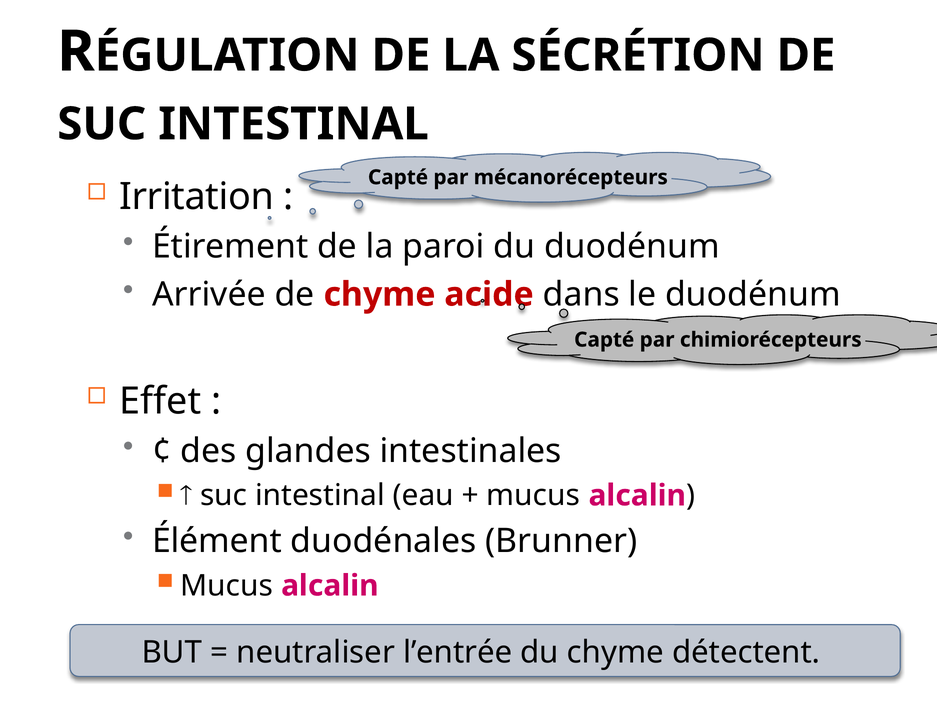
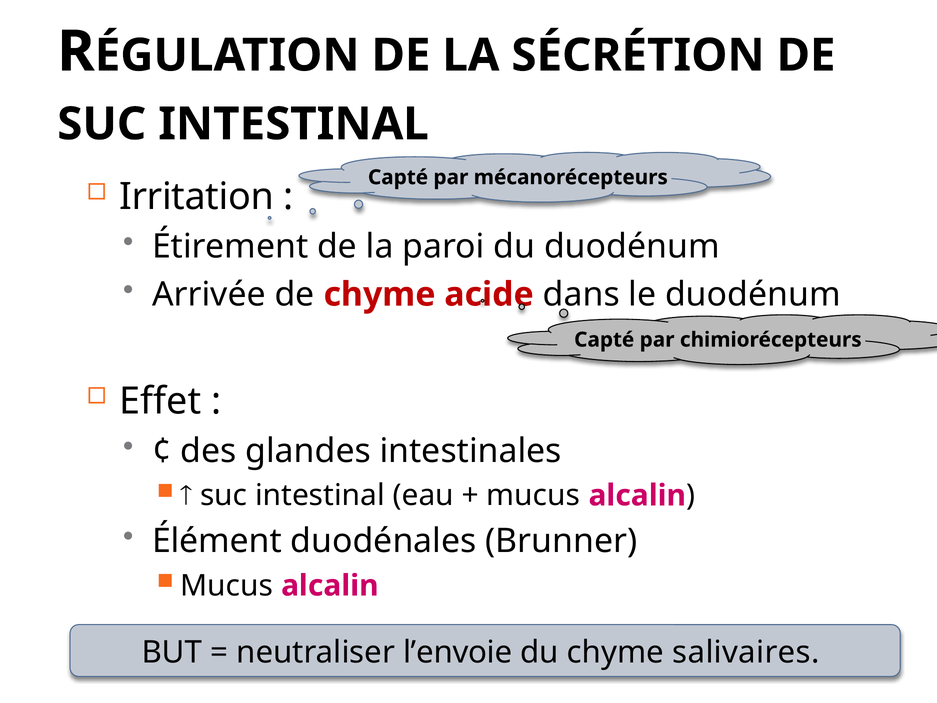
l’entrée: l’entrée -> l’envoie (458, 652)
détectent: détectent -> salivaires (746, 652)
